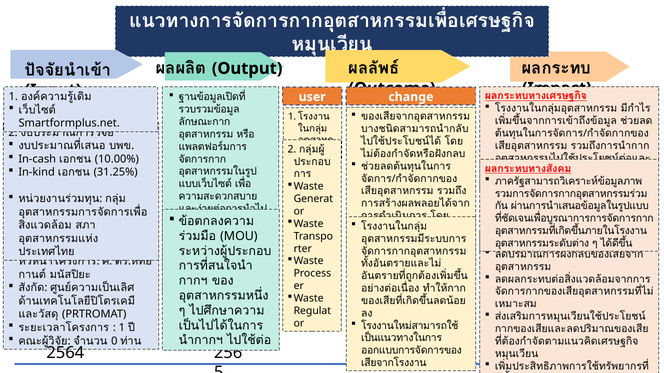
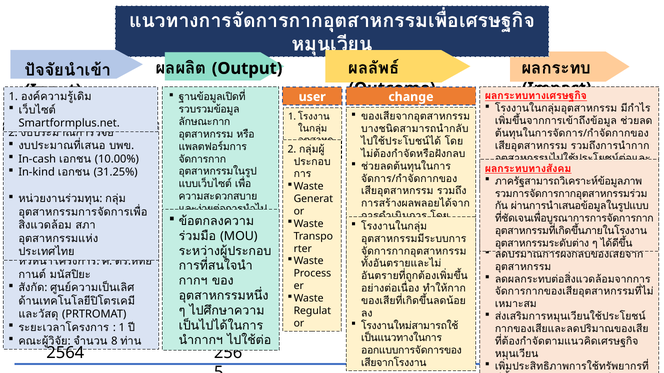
0: 0 -> 8 (114, 341)
